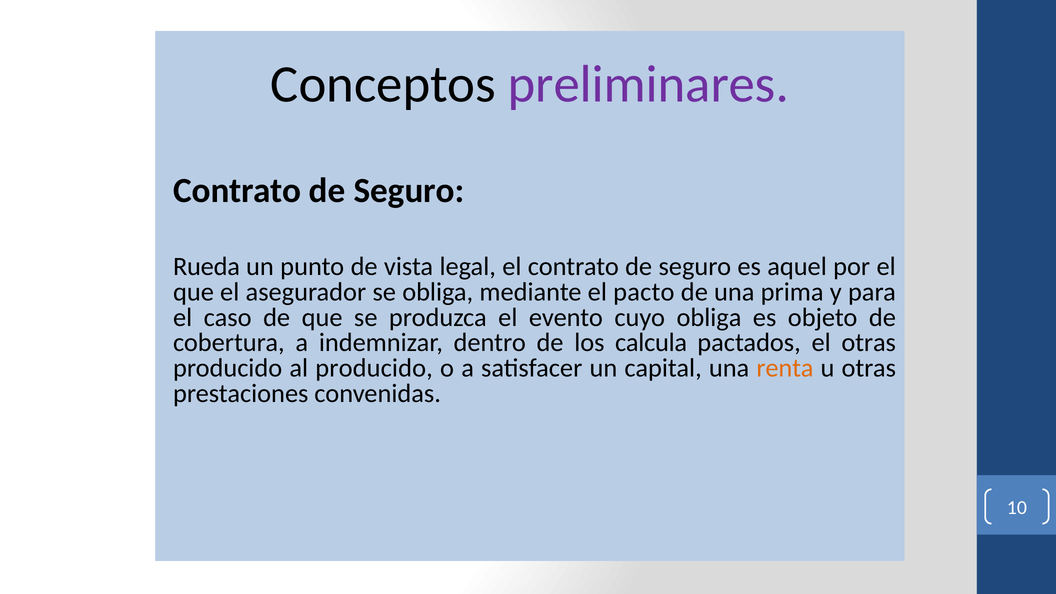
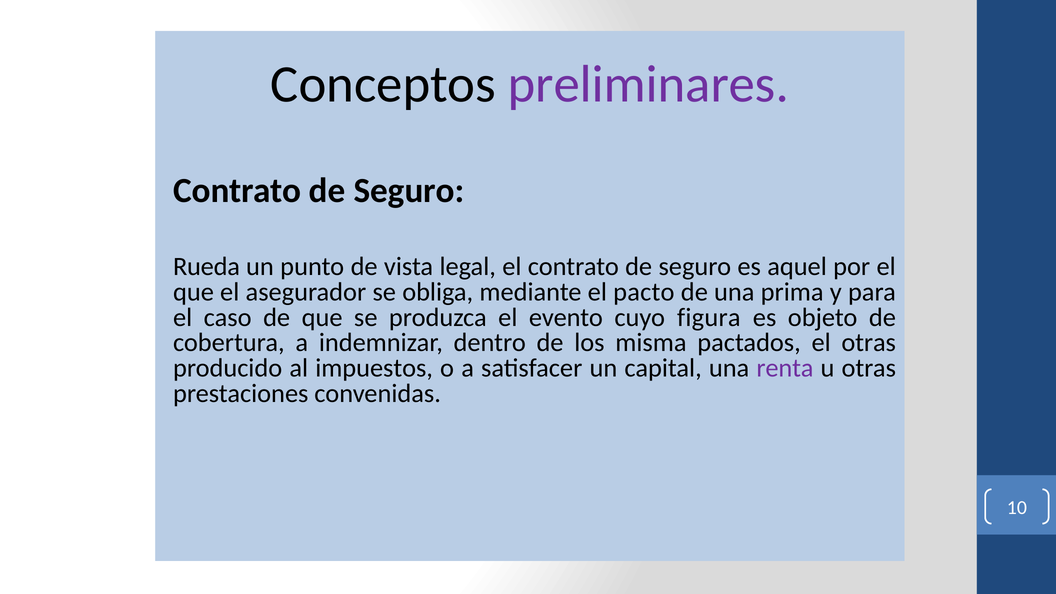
cuyo obliga: obliga -> figura (709, 317)
calcula: calcula -> misma (651, 343)
al producido: producido -> impuestos (374, 368)
renta colour: orange -> purple (785, 368)
